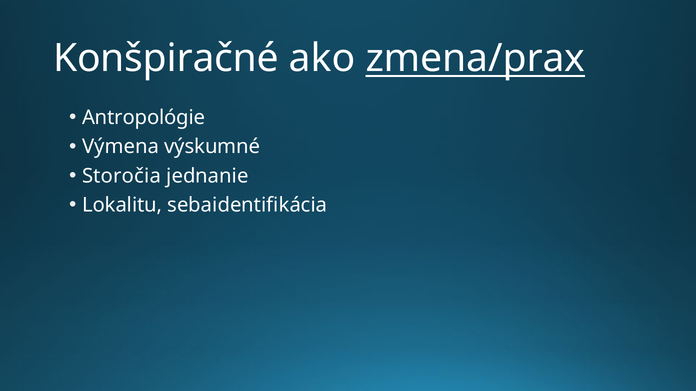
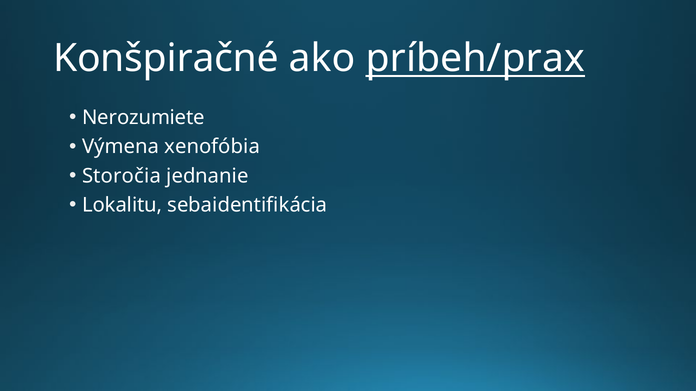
zmena/prax: zmena/prax -> príbeh/prax (475, 58)
Antropológie: Antropológie -> Nerozumiete (144, 118)
výskumné: výskumné -> xenofóbia (212, 147)
